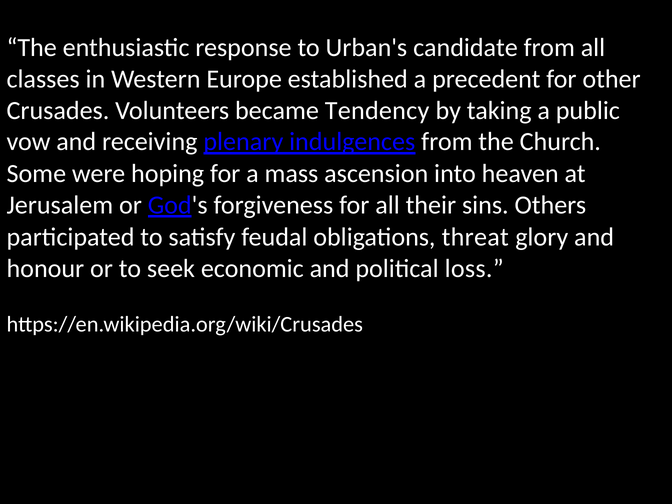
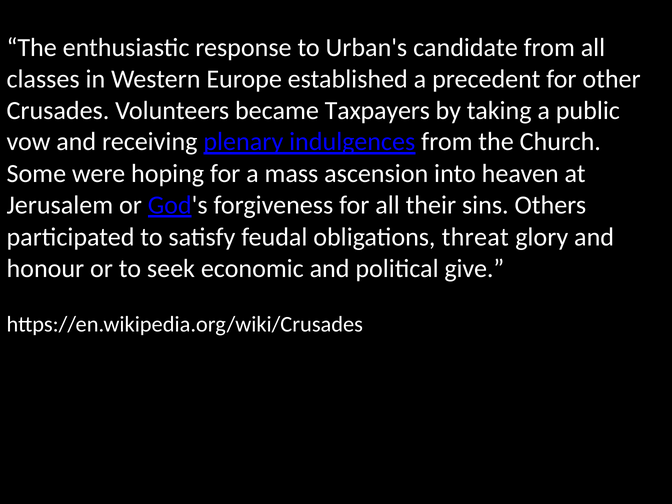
Tendency: Tendency -> Taxpayers (377, 110)
loss: loss -> give (474, 268)
